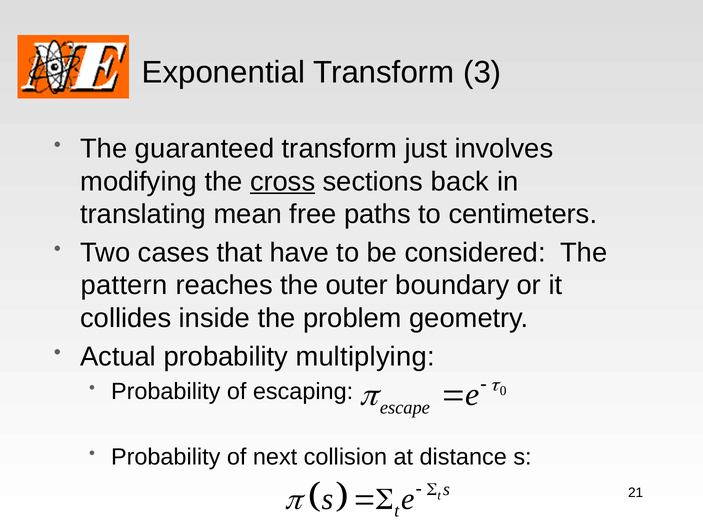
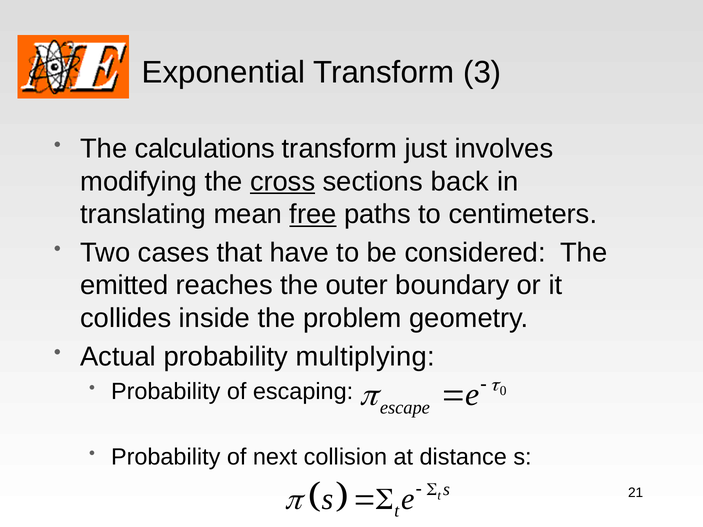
guaranteed: guaranteed -> calculations (205, 149)
free underline: none -> present (313, 214)
pattern: pattern -> emitted (124, 286)
